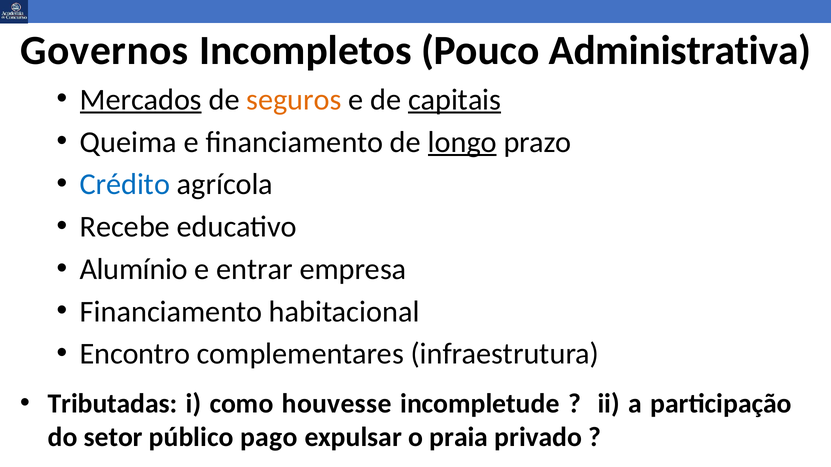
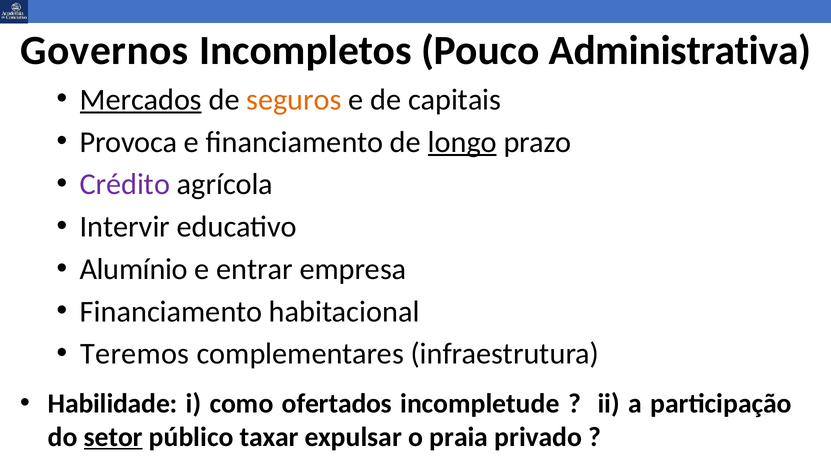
capitais underline: present -> none (455, 100)
Queima: Queima -> Provoca (129, 142)
Crédito colour: blue -> purple (125, 185)
Recebe: Recebe -> Intervir (125, 227)
Encontro: Encontro -> Teremos (135, 354)
Tributadas: Tributadas -> Habilidade (113, 404)
houvesse: houvesse -> ofertados (337, 404)
setor underline: none -> present (113, 437)
pago: pago -> taxar (269, 437)
